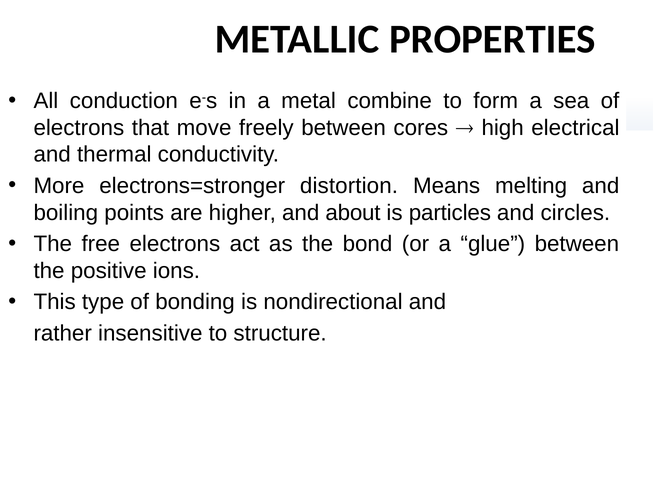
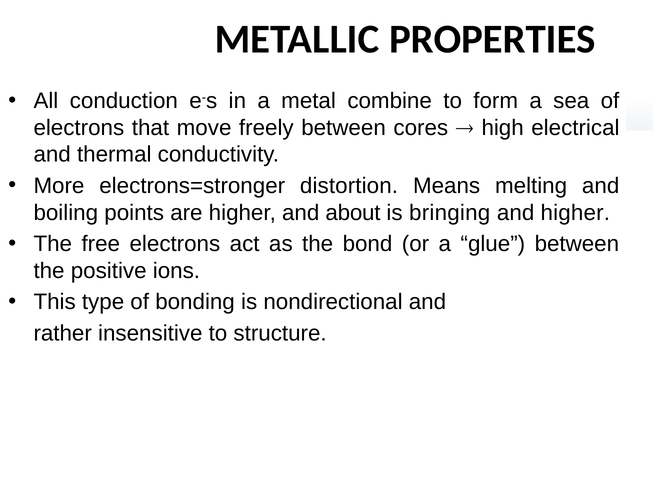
particles: particles -> bringing (450, 213)
and circles: circles -> higher (575, 213)
